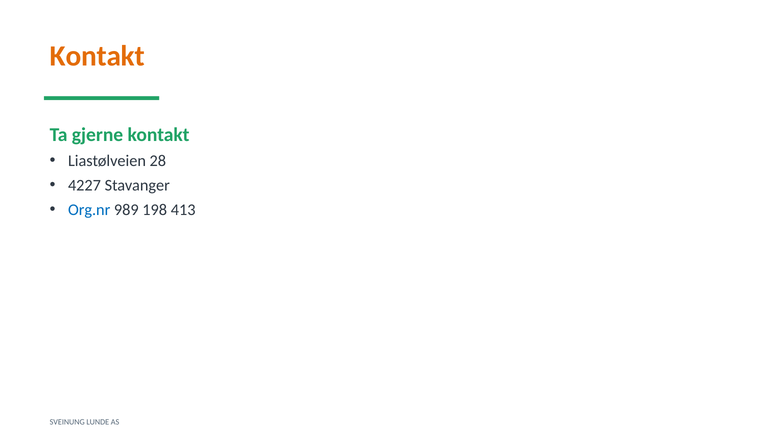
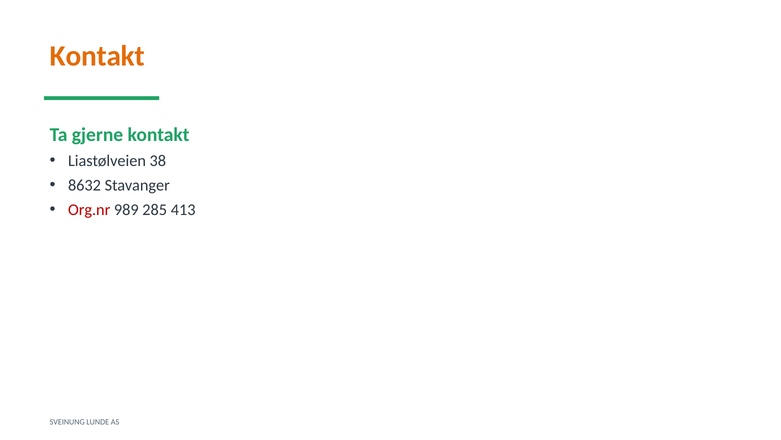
28: 28 -> 38 (158, 161)
4227: 4227 -> 8632 (84, 185)
Org.nr colour: blue -> red (89, 209)
198: 198 -> 285 (155, 209)
